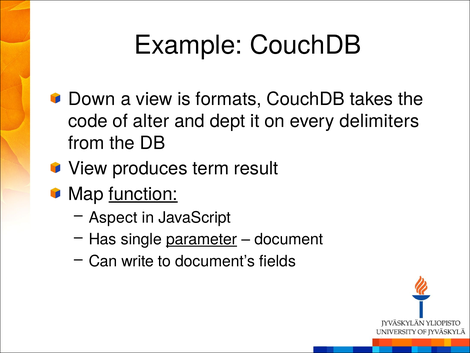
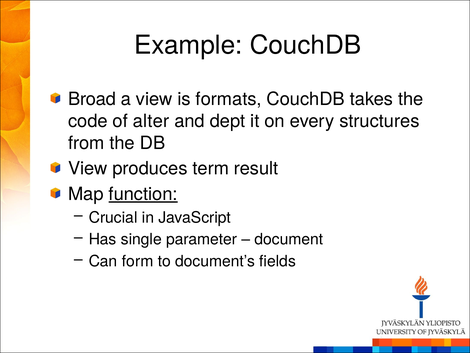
Down: Down -> Broad (92, 99)
delimiters: delimiters -> structures (379, 121)
Aspect: Aspect -> Crucial (113, 217)
parameter underline: present -> none (202, 239)
write: write -> form (138, 261)
